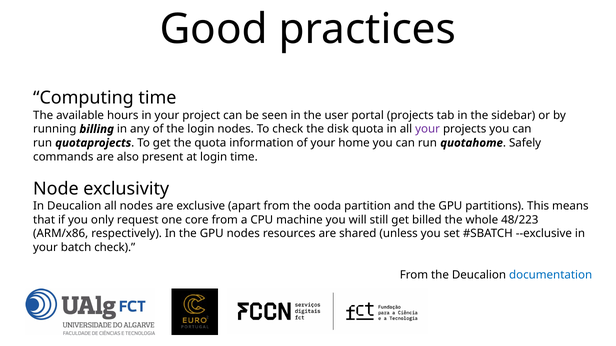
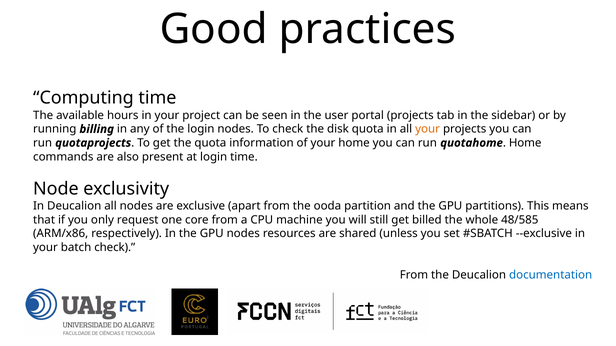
your colour: purple -> orange (428, 129)
Safely: Safely -> Home (525, 143)
48/223: 48/223 -> 48/585 (520, 220)
